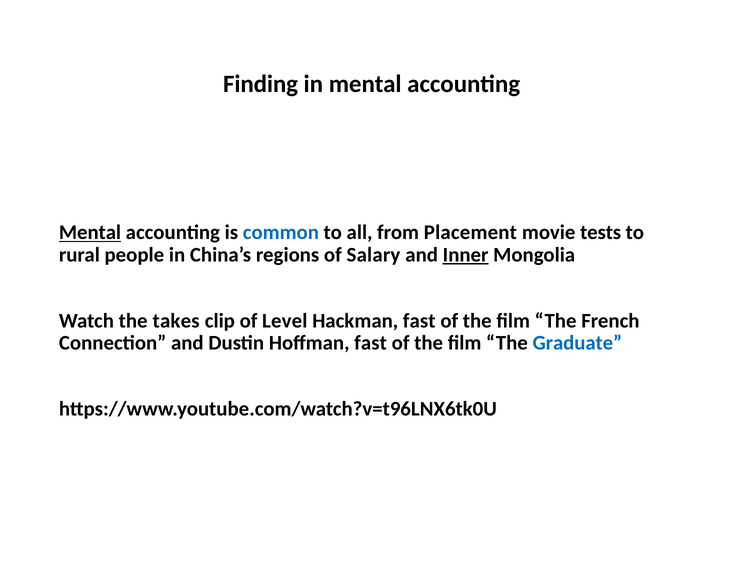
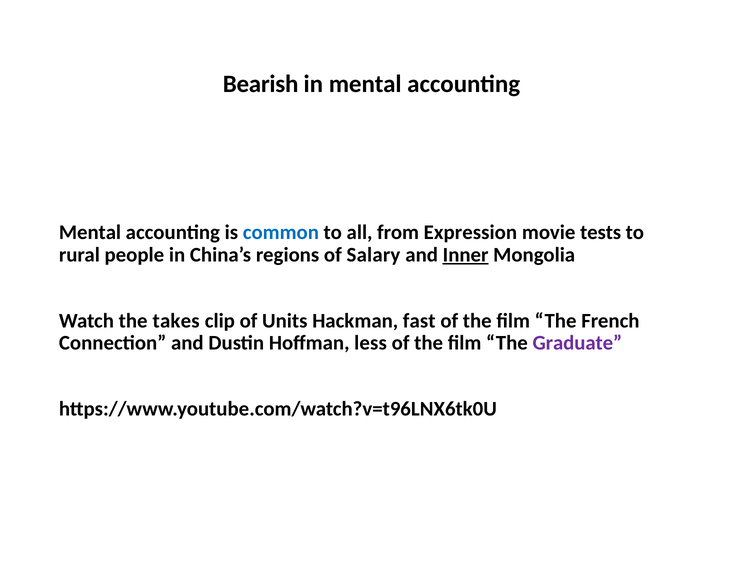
Finding: Finding -> Bearish (261, 84)
Mental underline: present -> none (90, 233)
Placement: Placement -> Expression (470, 233)
Level: Level -> Units (285, 321)
Hoffman fast: fast -> less (371, 344)
Graduate colour: blue -> purple (577, 344)
